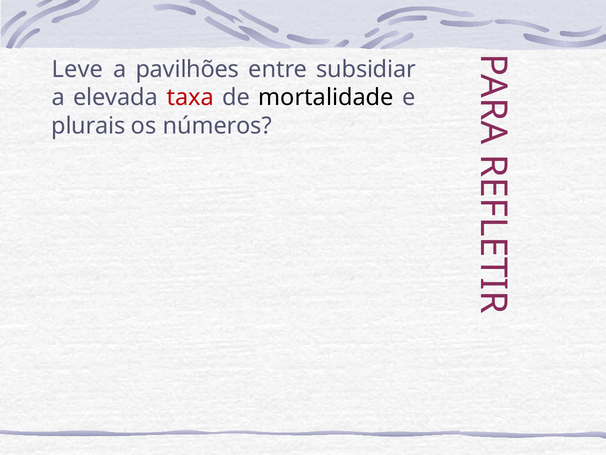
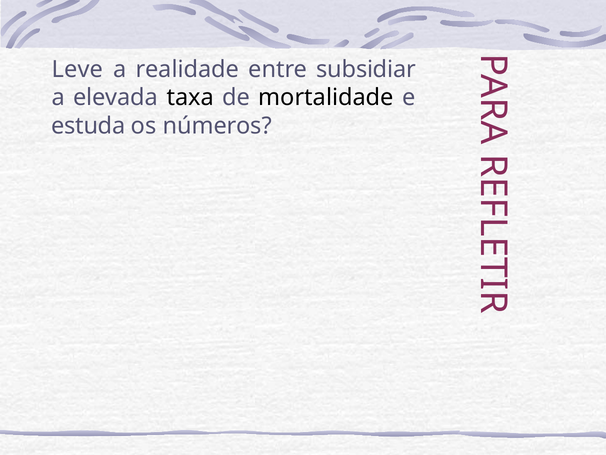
pavilhões: pavilhões -> realidade (187, 69)
taxa colour: red -> black (190, 98)
plurais: plurais -> estuda (88, 126)
